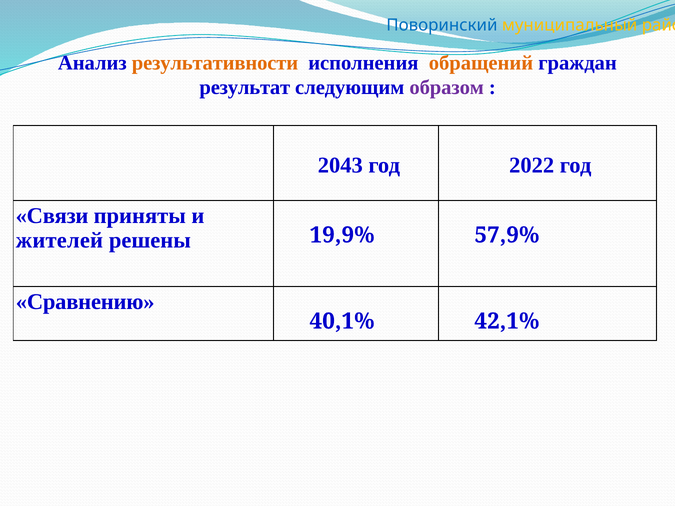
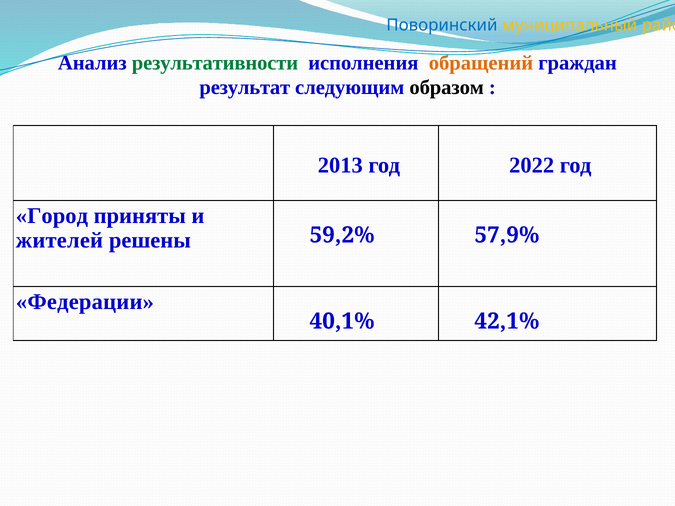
результативности colour: orange -> green (215, 63)
образом colour: purple -> black (447, 88)
2043: 2043 -> 2013 (340, 166)
Связи: Связи -> Город (52, 216)
19,9%: 19,9% -> 59,2% (342, 235)
Сравнению: Сравнению -> Федерации (85, 302)
